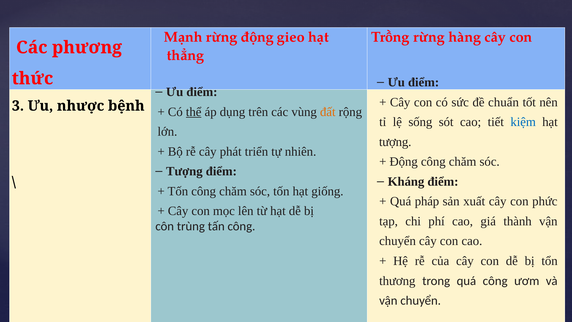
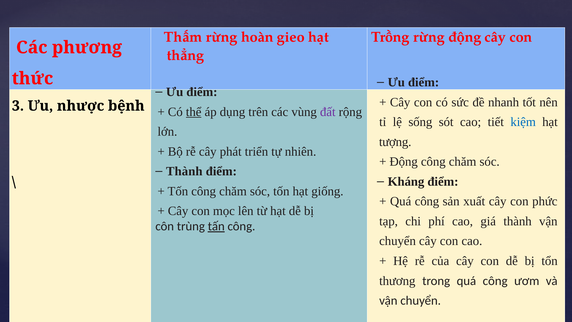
Mạnh: Mạnh -> Thấm (183, 37)
rừng động: động -> hoàn (257, 37)
rừng hàng: hàng -> động (465, 37)
chuẩn: chuẩn -> nhanh (504, 102)
đất colour: orange -> purple (328, 112)
Tượng: Tượng -> Thành (184, 171)
pháp: pháp -> công (427, 201)
tấn underline: none -> present (216, 226)
